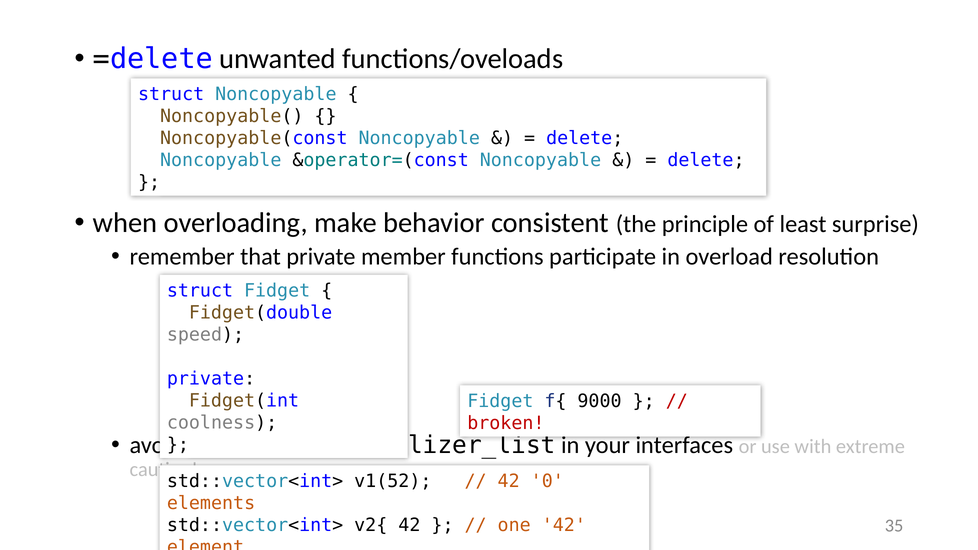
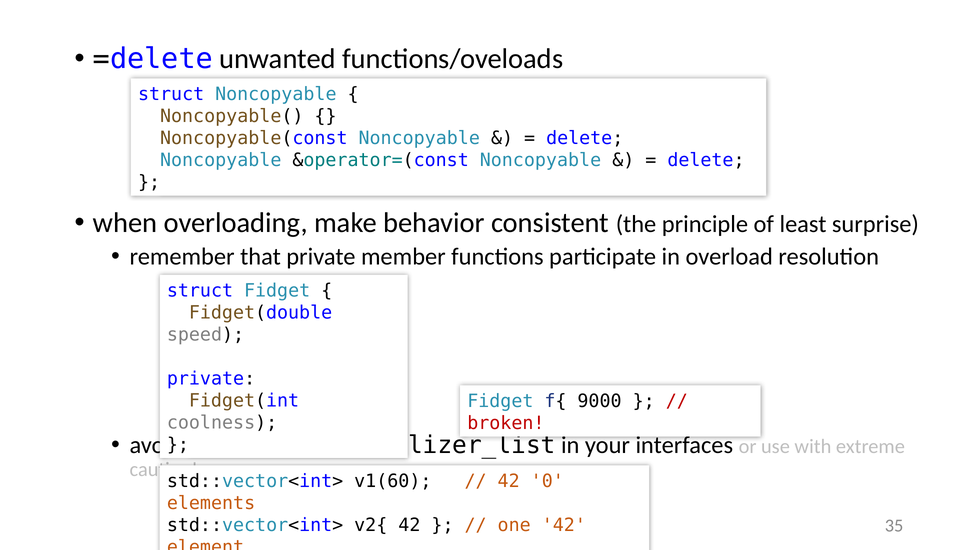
v1(52: v1(52 -> v1(60 (393, 481)
